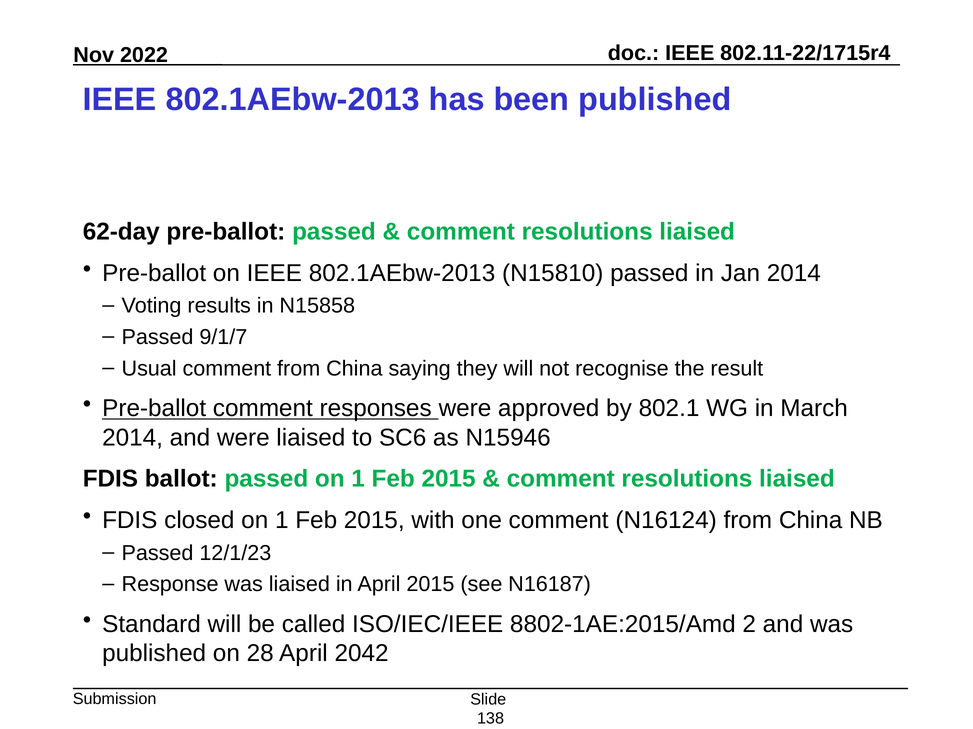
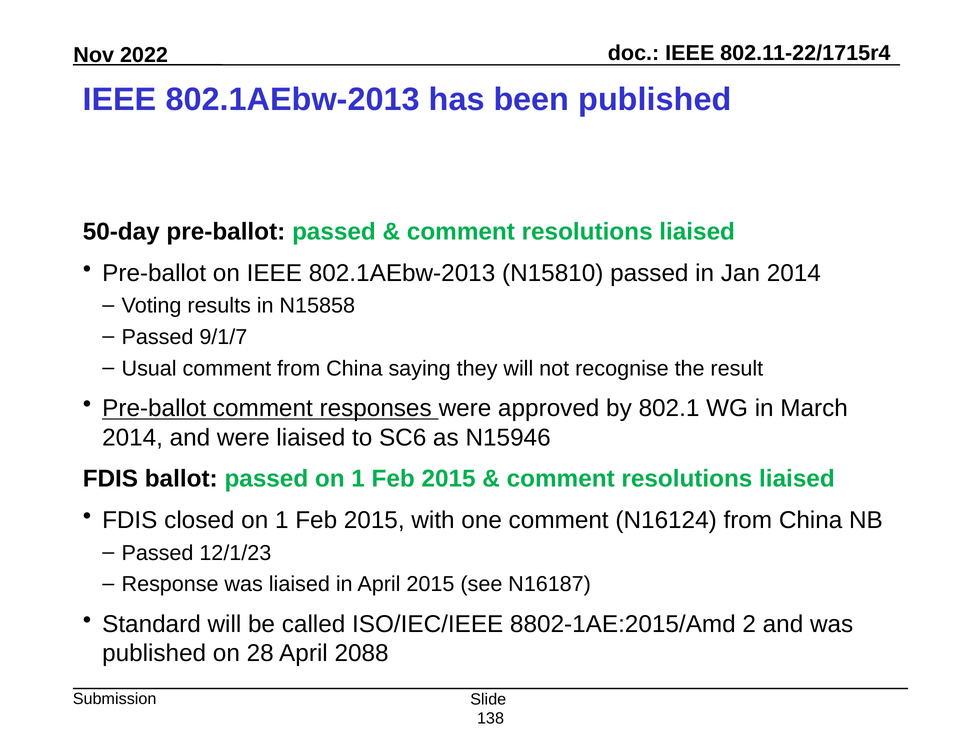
62-day: 62-day -> 50-day (121, 232)
2042: 2042 -> 2088 (362, 654)
